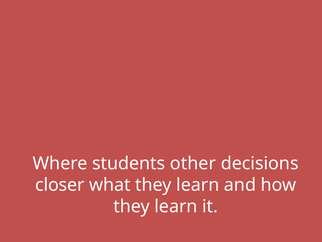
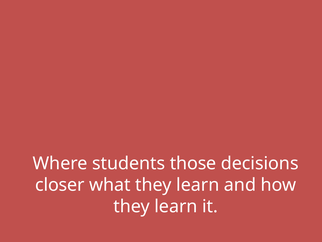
other: other -> those (193, 163)
